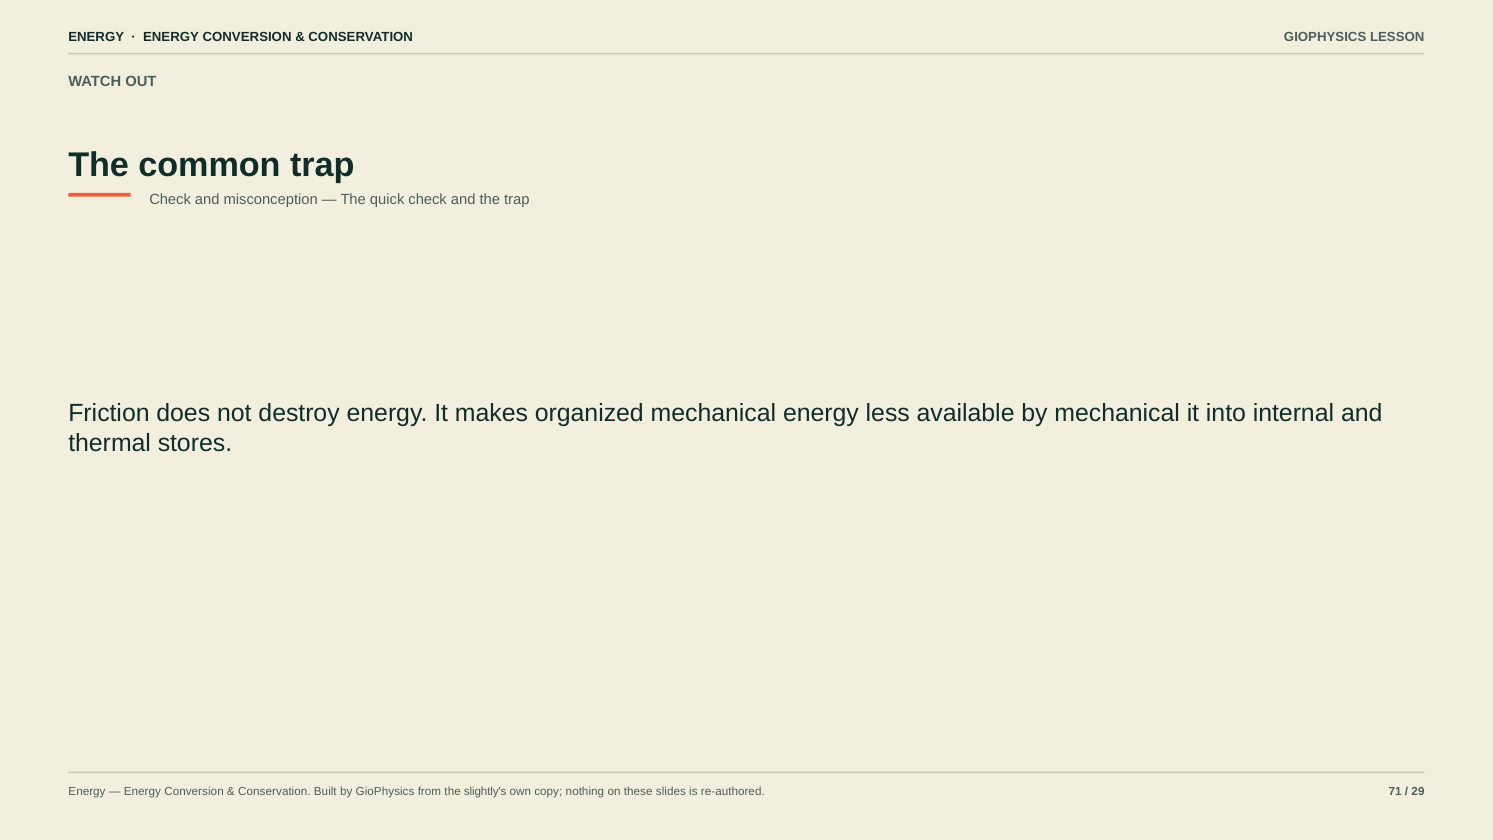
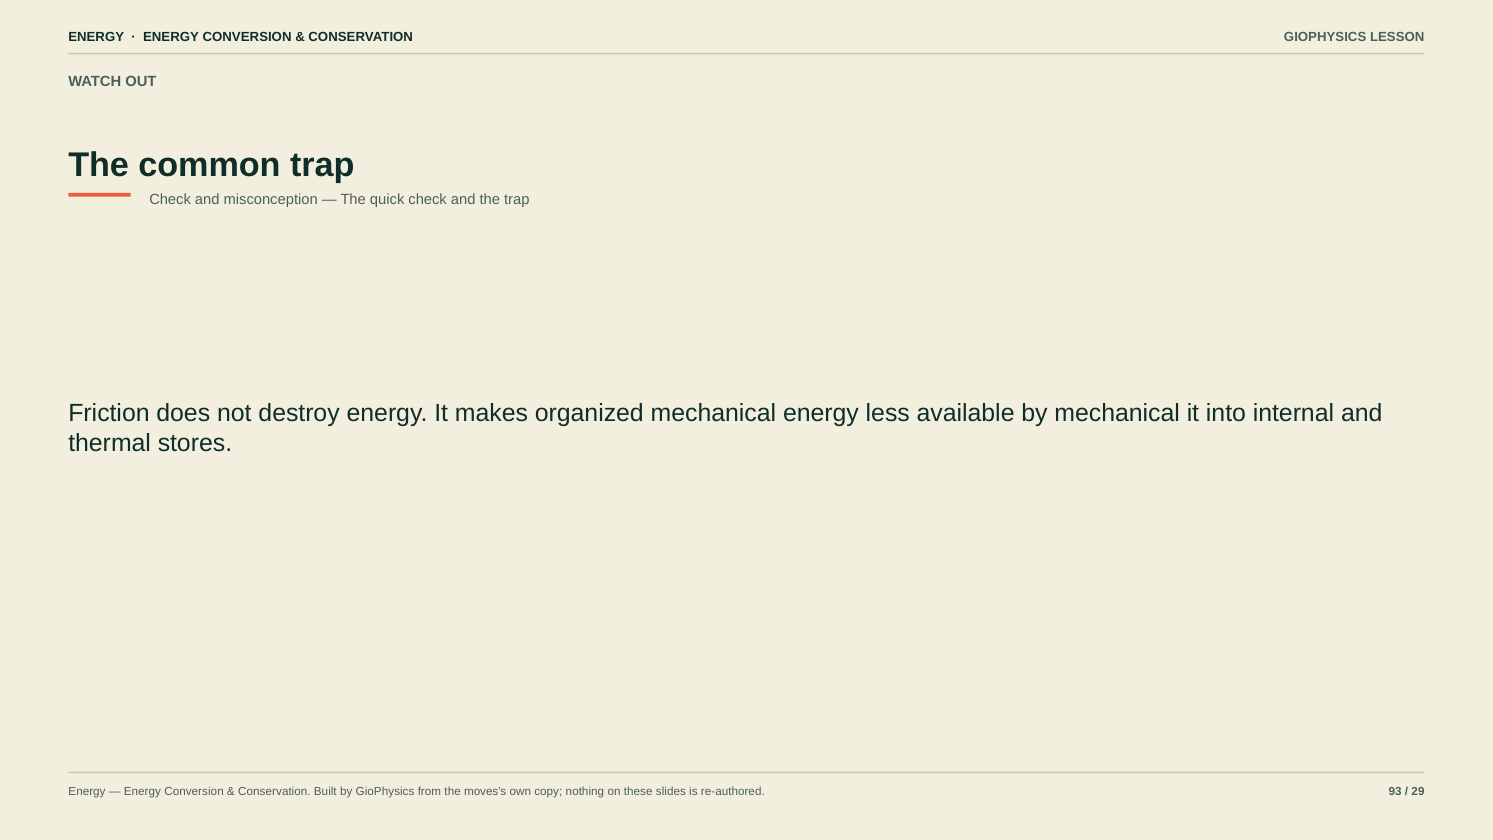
slightly's: slightly's -> moves's (485, 792)
71: 71 -> 93 (1395, 792)
